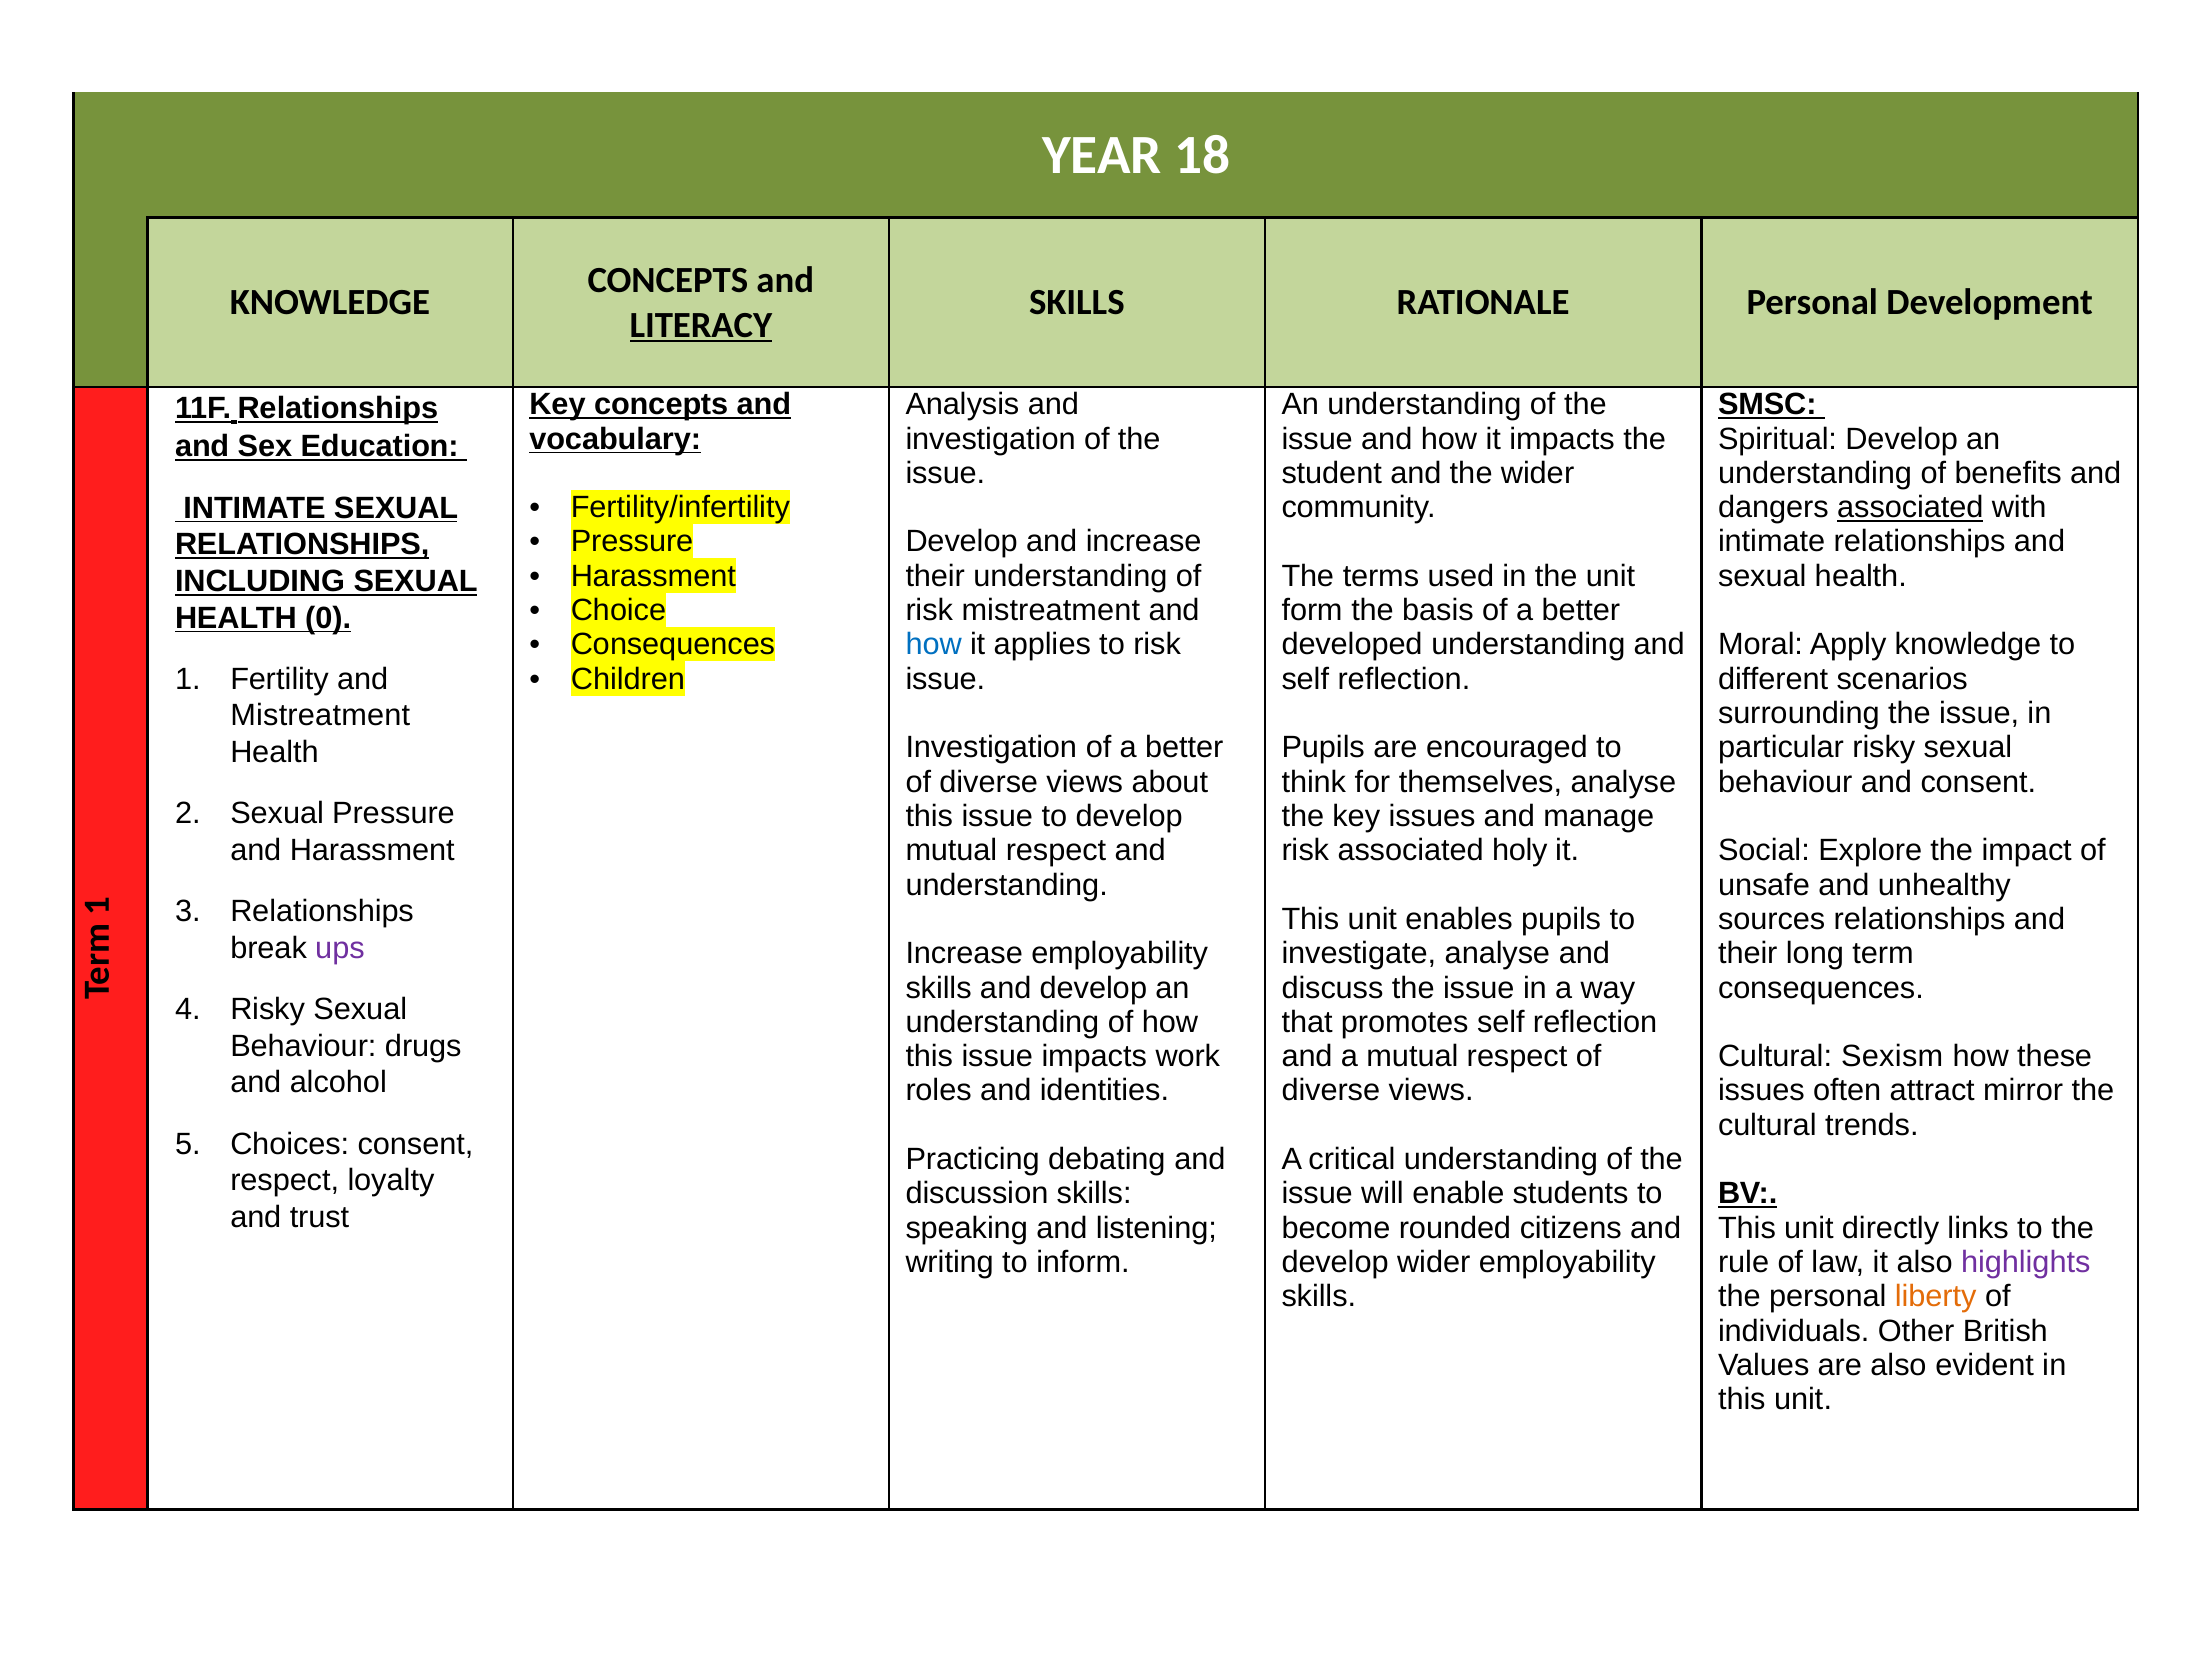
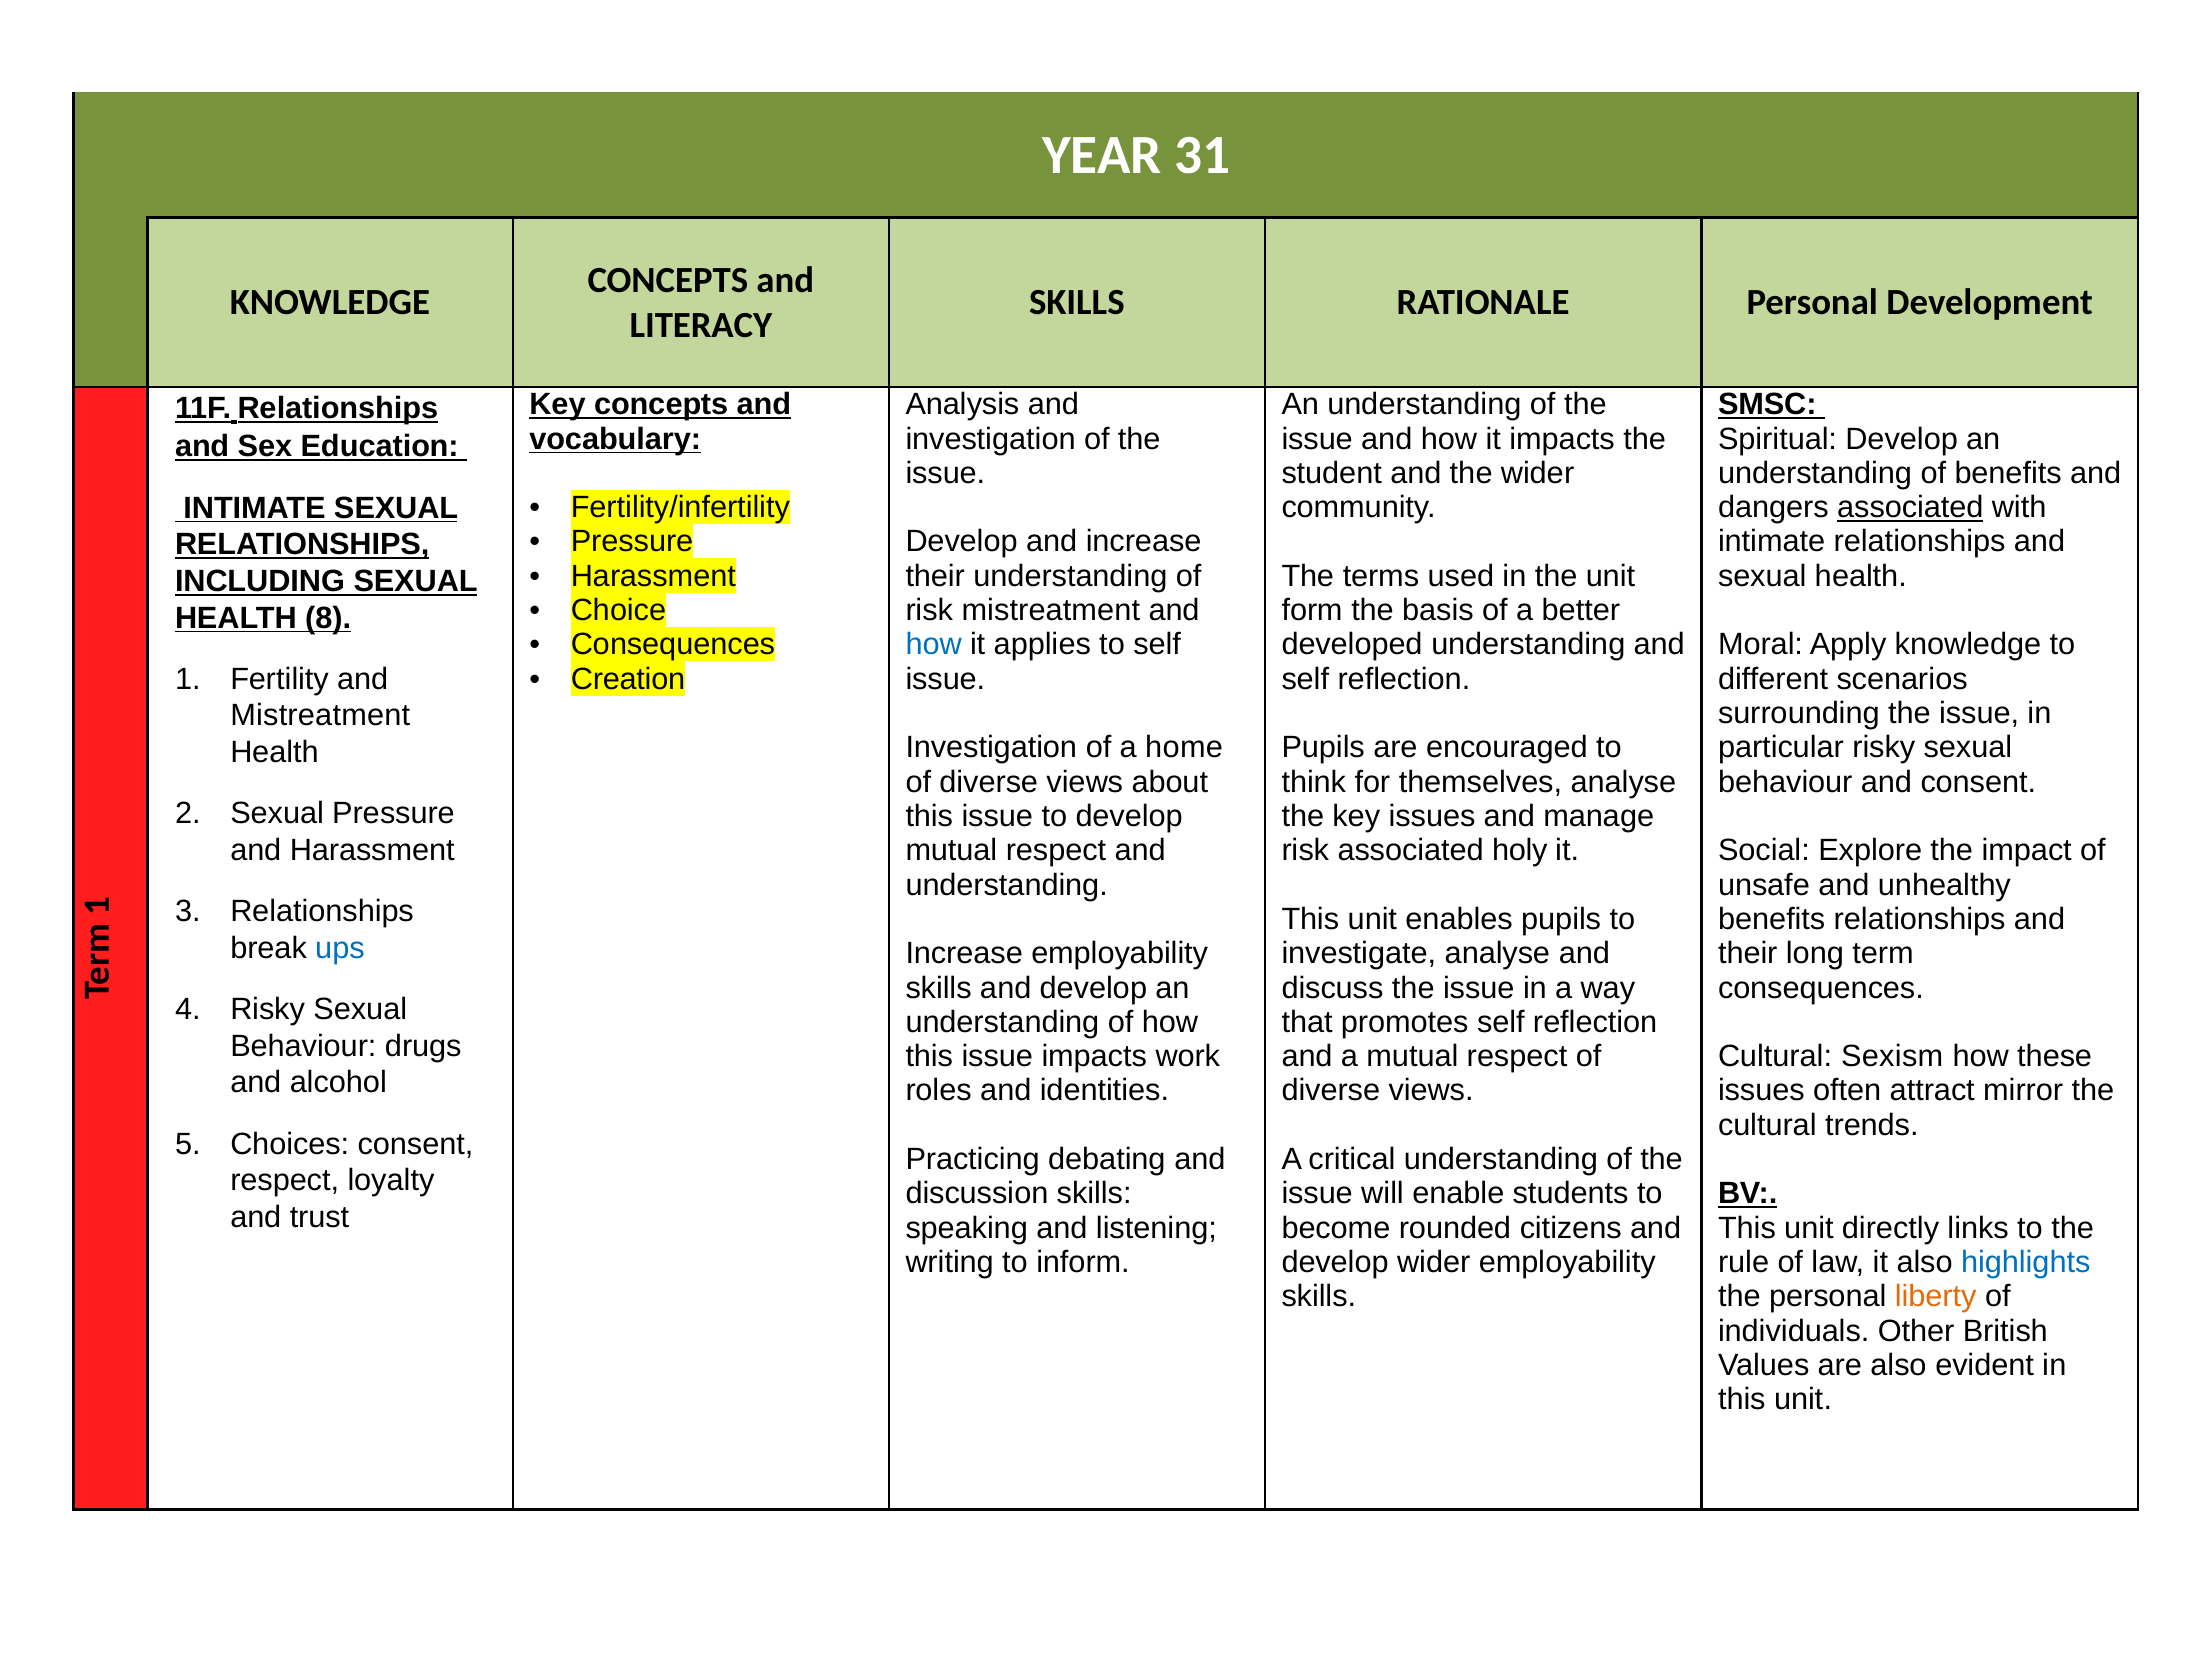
18: 18 -> 31 (1202, 156)
LITERACY underline: present -> none (701, 325)
0: 0 -> 8 (328, 618)
to risk: risk -> self (1157, 645)
Children: Children -> Creation (628, 679)
Investigation of a better: better -> home (1184, 748)
sources: sources -> benefits (1772, 919)
ups colour: purple -> blue (340, 948)
highlights colour: purple -> blue (2026, 1262)
